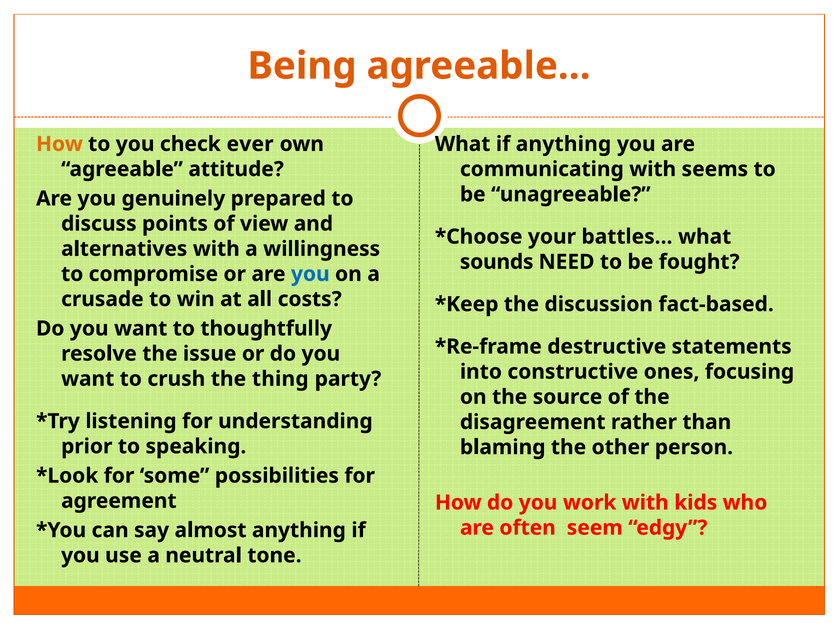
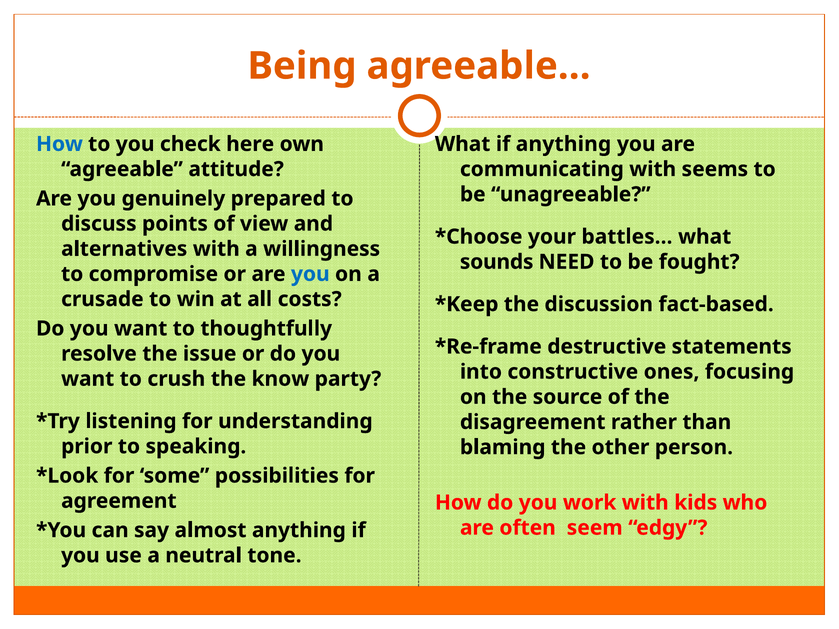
How colour: orange -> blue (59, 144)
ever: ever -> here (250, 144)
thing: thing -> know (280, 379)
